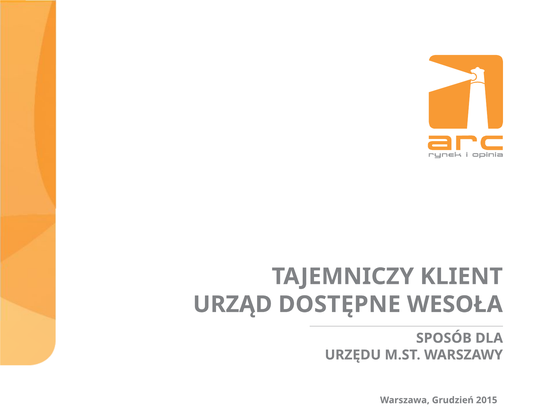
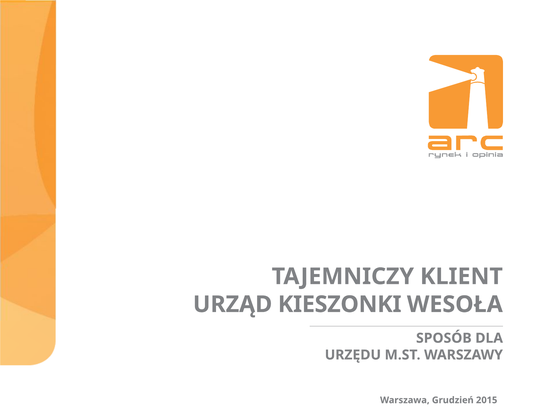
DOSTĘPNE: DOSTĘPNE -> KIESZONKI (340, 304)
